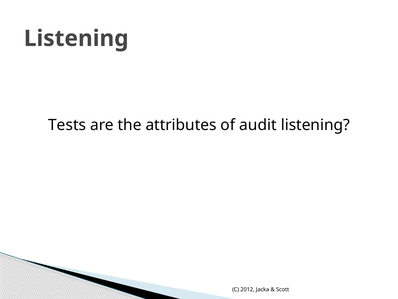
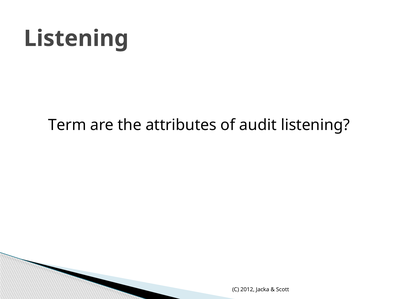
Tests: Tests -> Term (67, 125)
